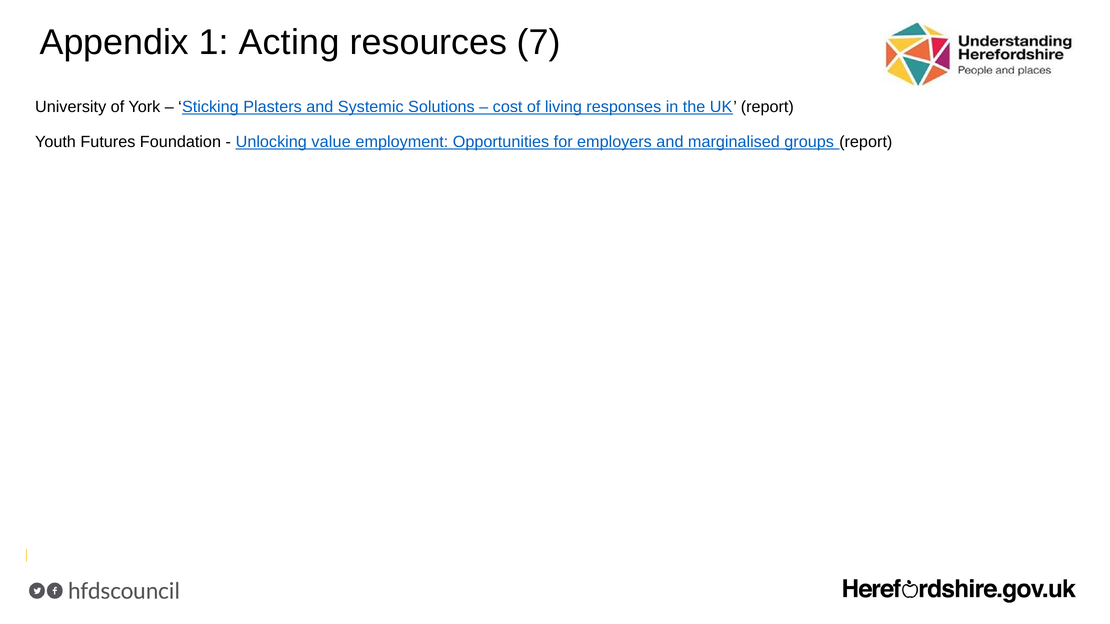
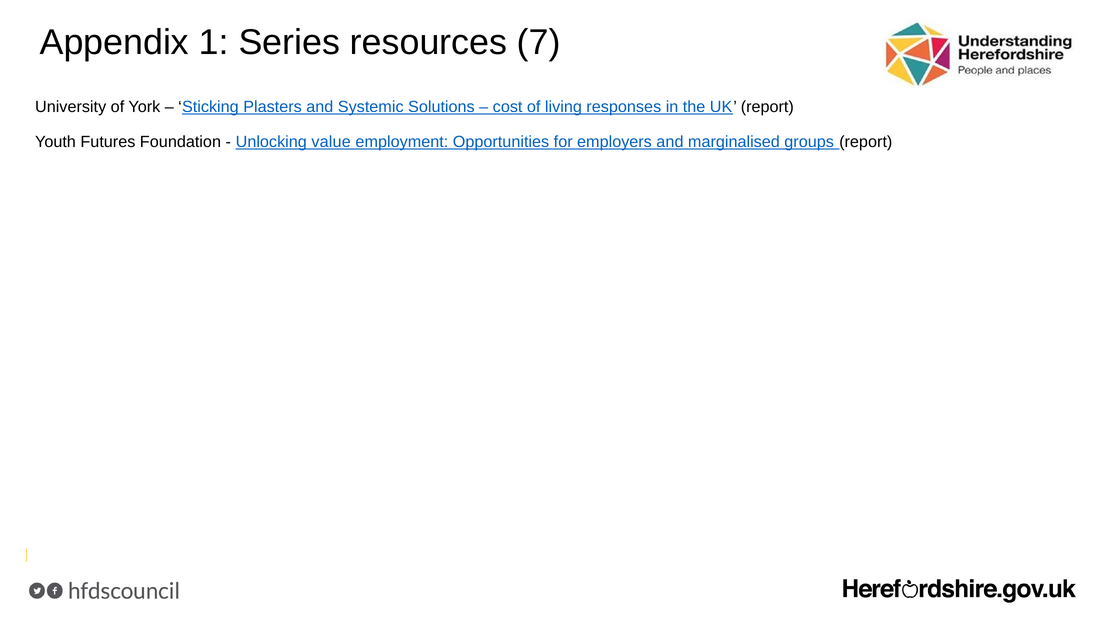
Acting: Acting -> Series (289, 42)
